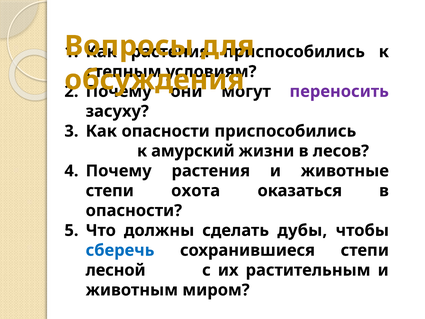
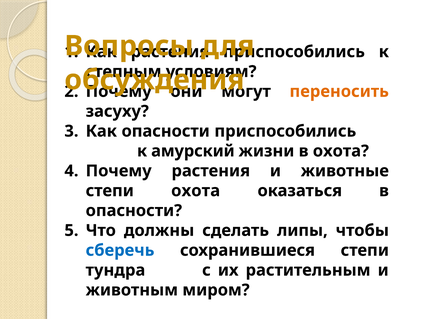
переносить colour: purple -> orange (339, 91)
в лесов: лесов -> охота (341, 151)
дубы: дубы -> липы (302, 230)
лесной: лесной -> тундра (115, 270)
